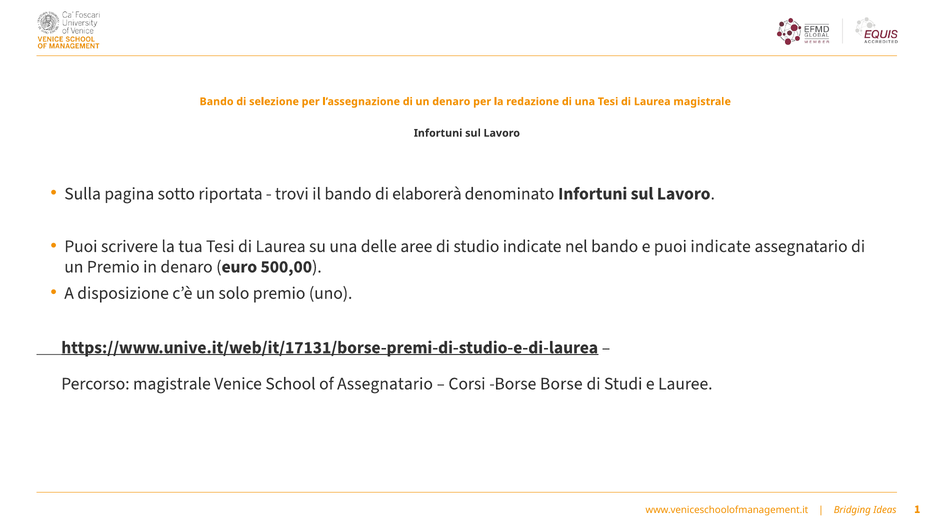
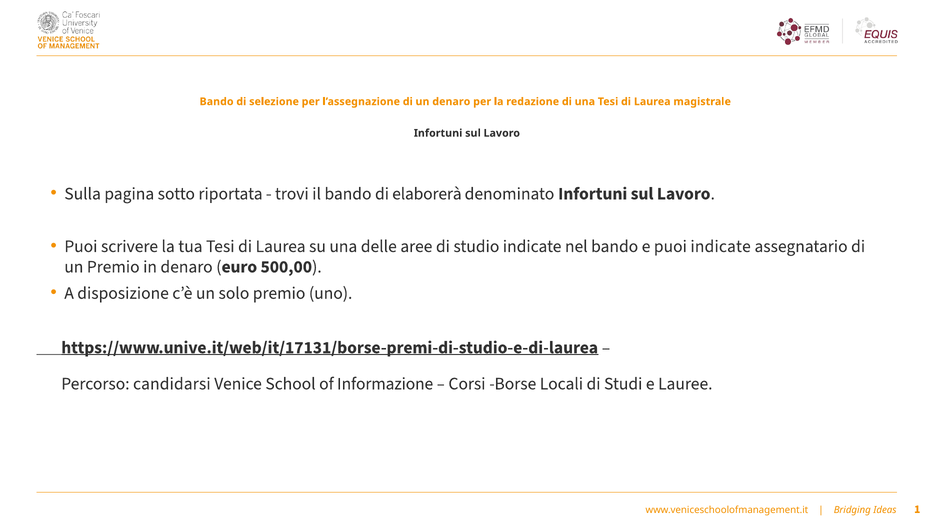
Percorso magistrale: magistrale -> candidarsi (172, 383)
of Assegnatario: Assegnatario -> Informazione (385, 383)
Borse Borse: Borse -> Locali (561, 383)
